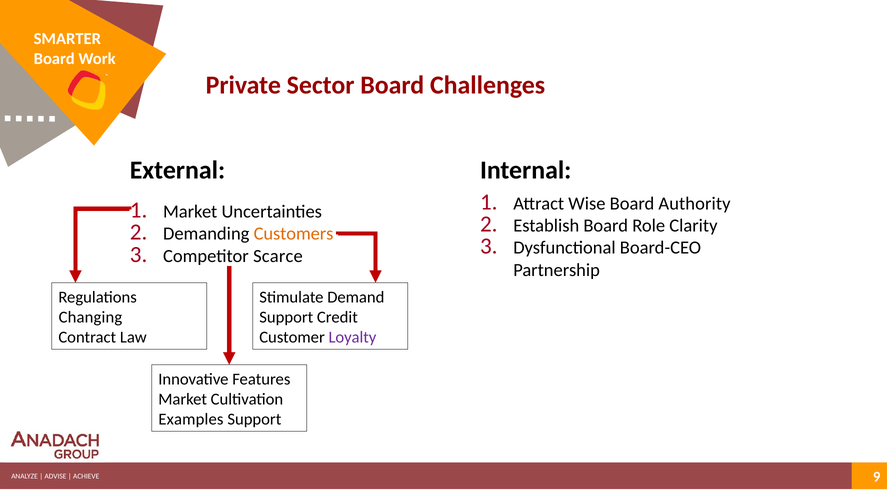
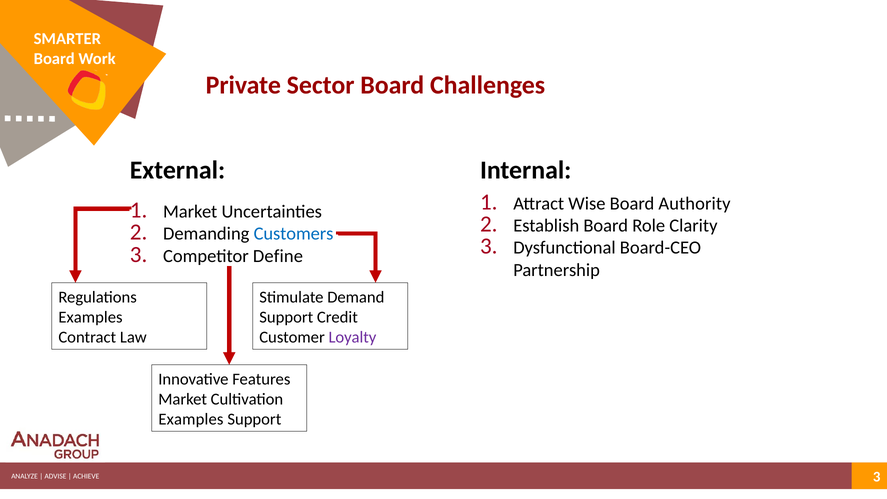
Customers colour: orange -> blue (294, 234)
Scarce: Scarce -> Define (278, 256)
Changing: Changing -> Examples (91, 317)
9: 9 -> 3 (877, 477)
